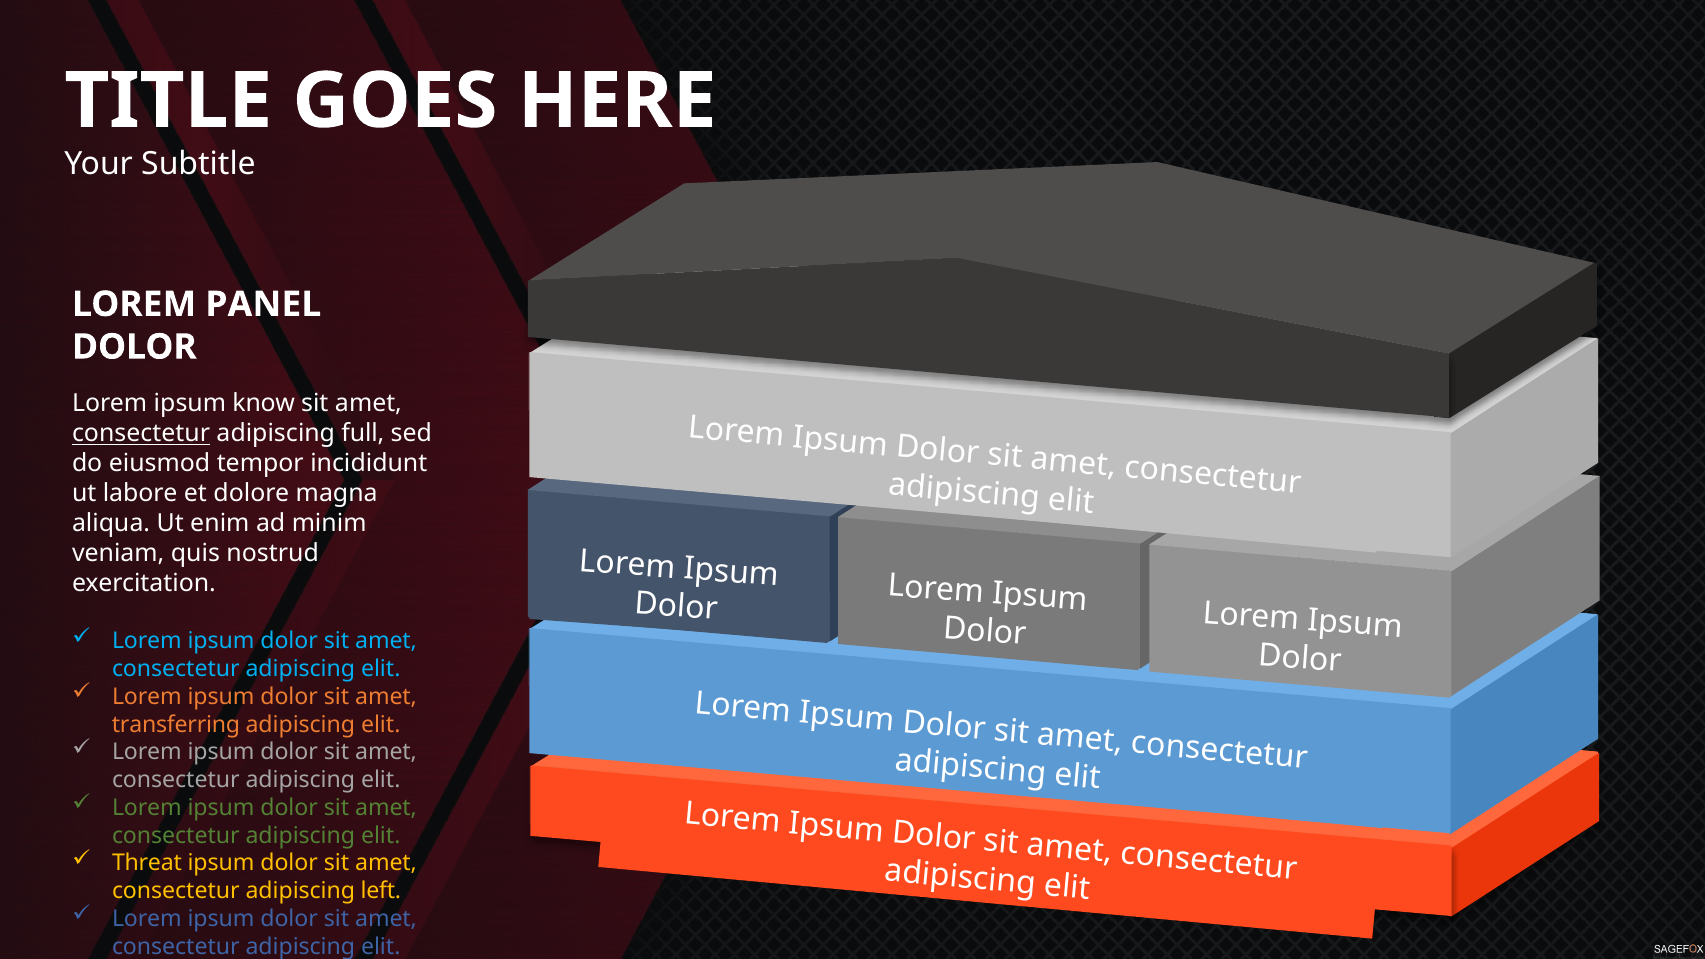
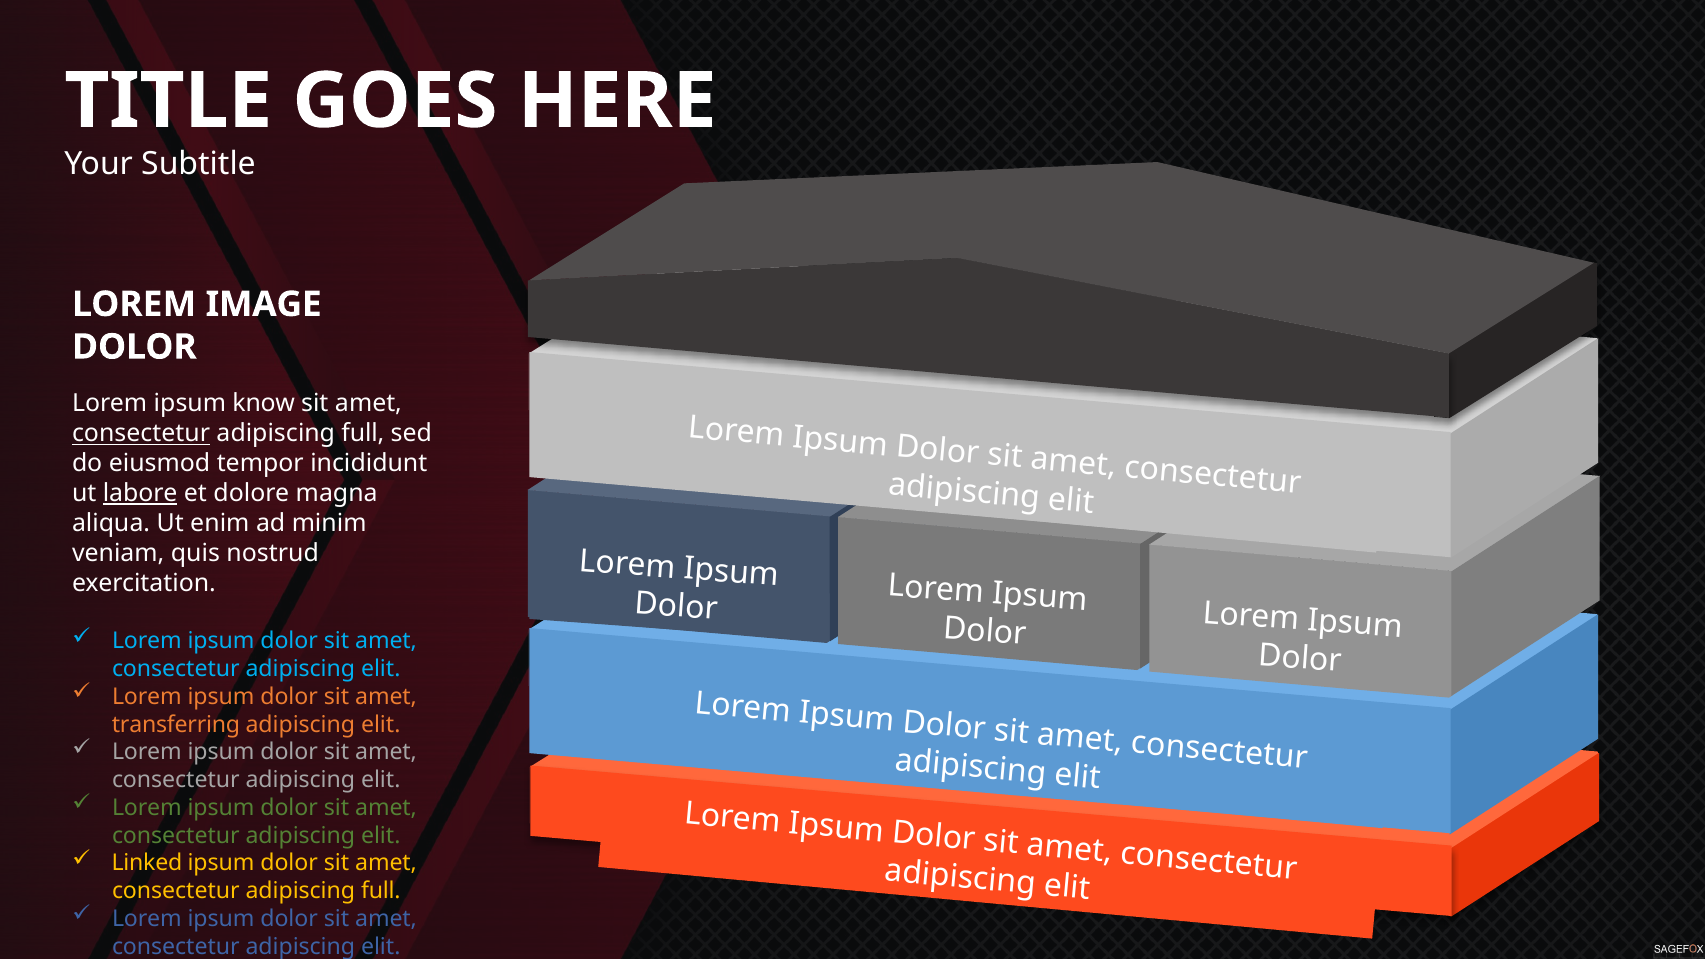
PANEL: PANEL -> IMAGE (264, 304)
labore underline: none -> present (140, 493)
Threat: Threat -> Linked (147, 863)
left: left -> full (381, 891)
